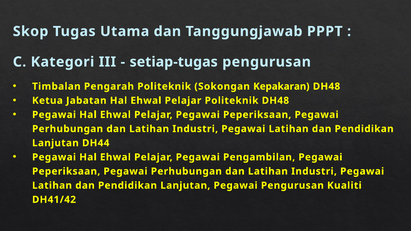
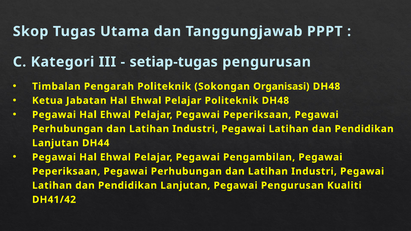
Kepakaran: Kepakaran -> Organisasi (281, 86)
